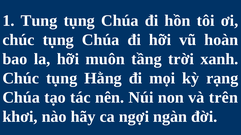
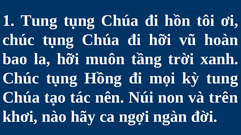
Hằng: Hằng -> Hồng (103, 79)
kỳ rạng: rạng -> tung (222, 79)
